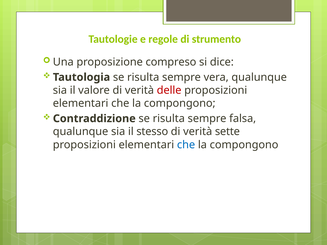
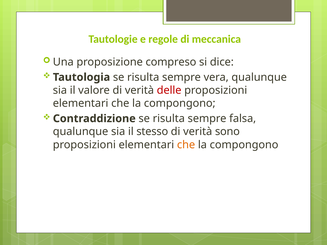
strumento: strumento -> meccanica (216, 39)
sette: sette -> sono (227, 132)
che colour: blue -> orange (186, 145)
